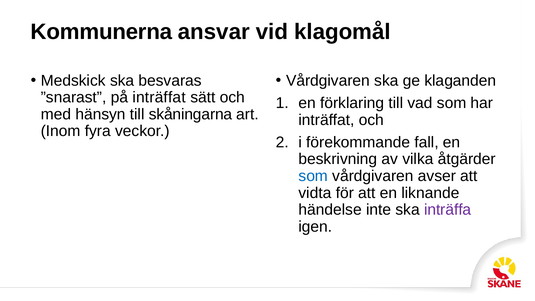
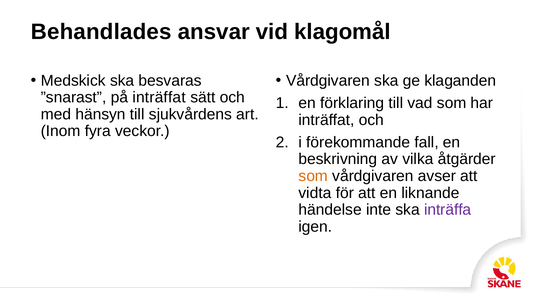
Kommunerna: Kommunerna -> Behandlades (101, 32)
skåningarna: skåningarna -> sjukvårdens (190, 114)
som colour: blue -> orange (313, 176)
